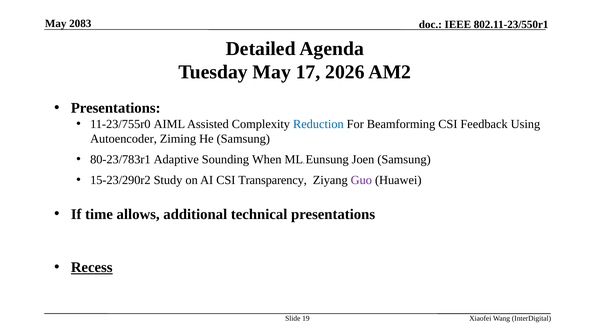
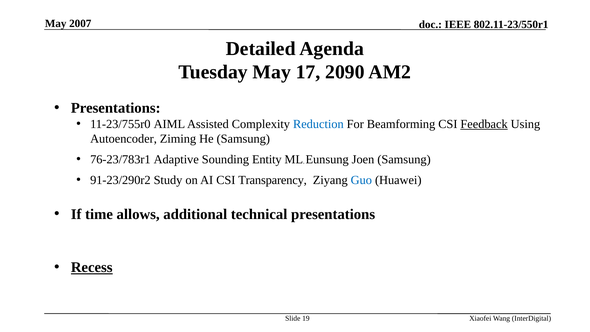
2083: 2083 -> 2007 (80, 23)
2026: 2026 -> 2090 (345, 72)
Feedback underline: none -> present (484, 124)
80-23/783r1: 80-23/783r1 -> 76-23/783r1 (120, 159)
When: When -> Entity (267, 159)
15-23/290r2: 15-23/290r2 -> 91-23/290r2 (120, 180)
Guo colour: purple -> blue (361, 180)
